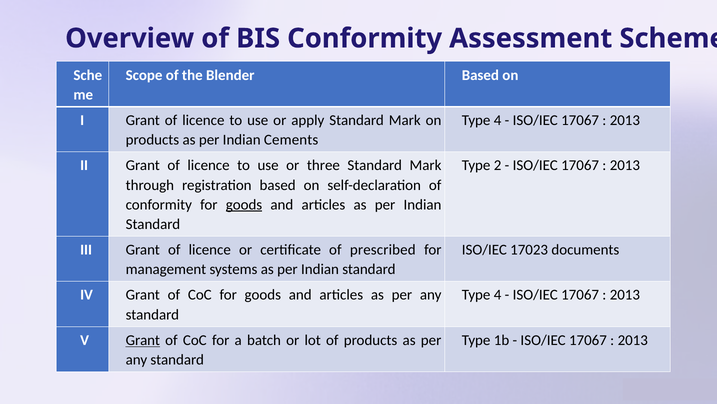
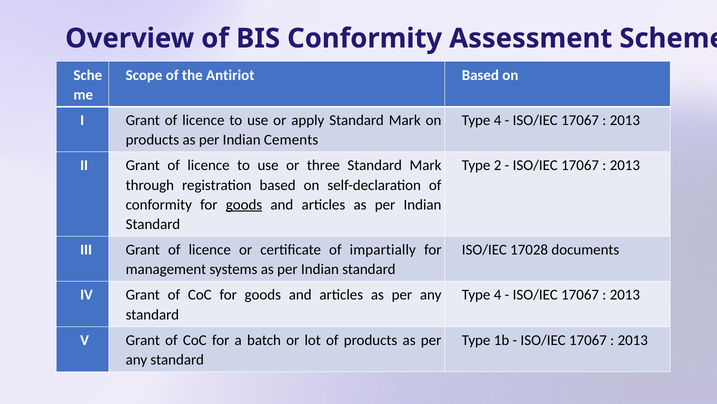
Blender: Blender -> Antiriot (230, 75)
prescribed: prescribed -> impartially (383, 249)
17023: 17023 -> 17028 (529, 249)
Grant underline: present -> none (143, 340)
